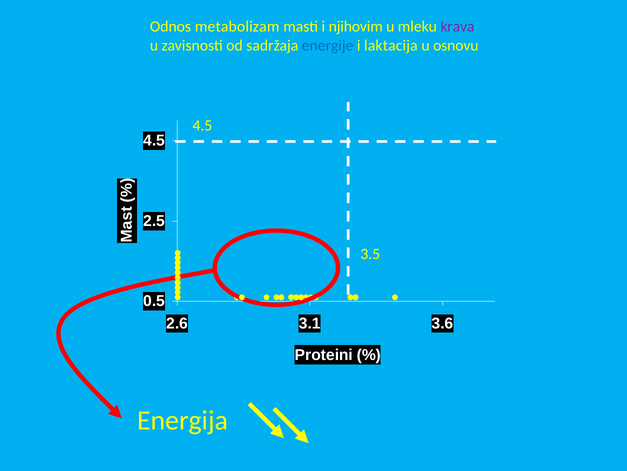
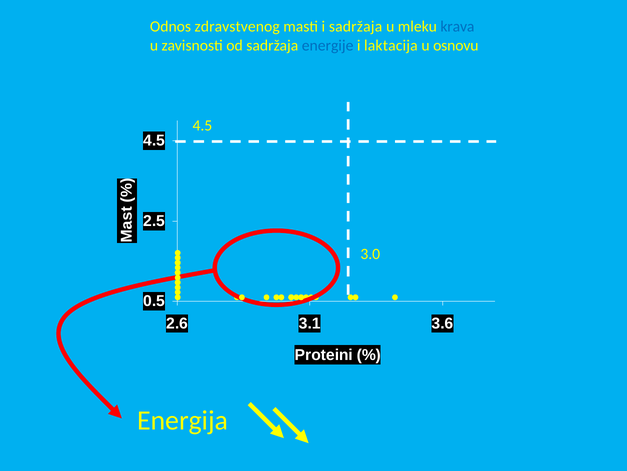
metabolizam: metabolizam -> zdravstvenog (237, 27)
i njihovim: njihovim -> sadržaja (356, 27)
krava colour: purple -> blue (457, 27)
3.5: 3.5 -> 3.0 (370, 254)
